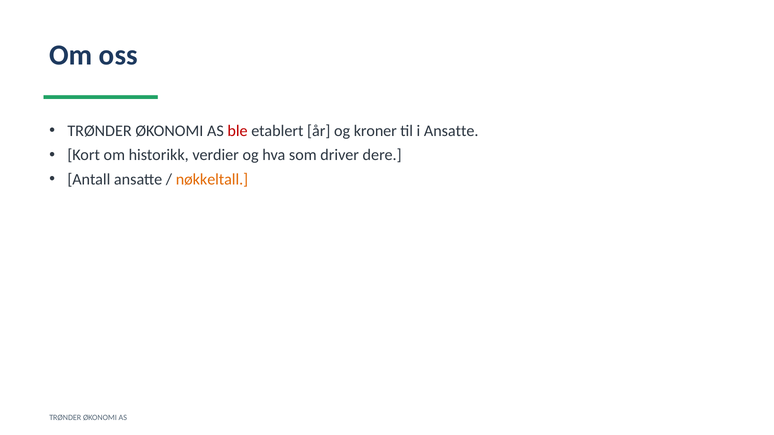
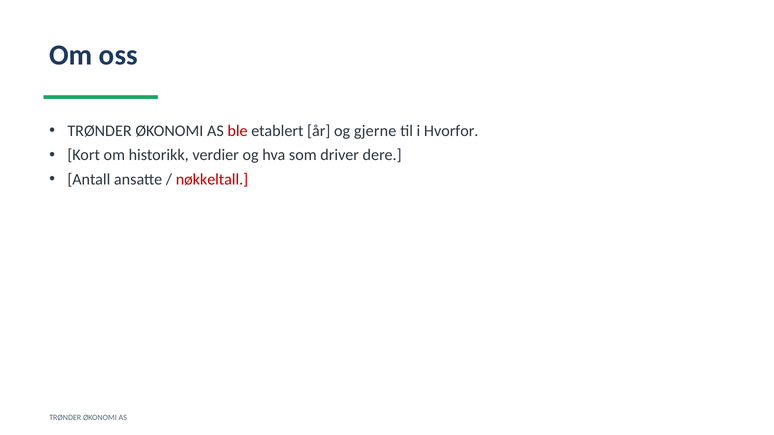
kroner: kroner -> gjerne (375, 131)
i Ansatte: Ansatte -> Hvorfor (451, 131)
nøkkeltall colour: orange -> red (212, 179)
